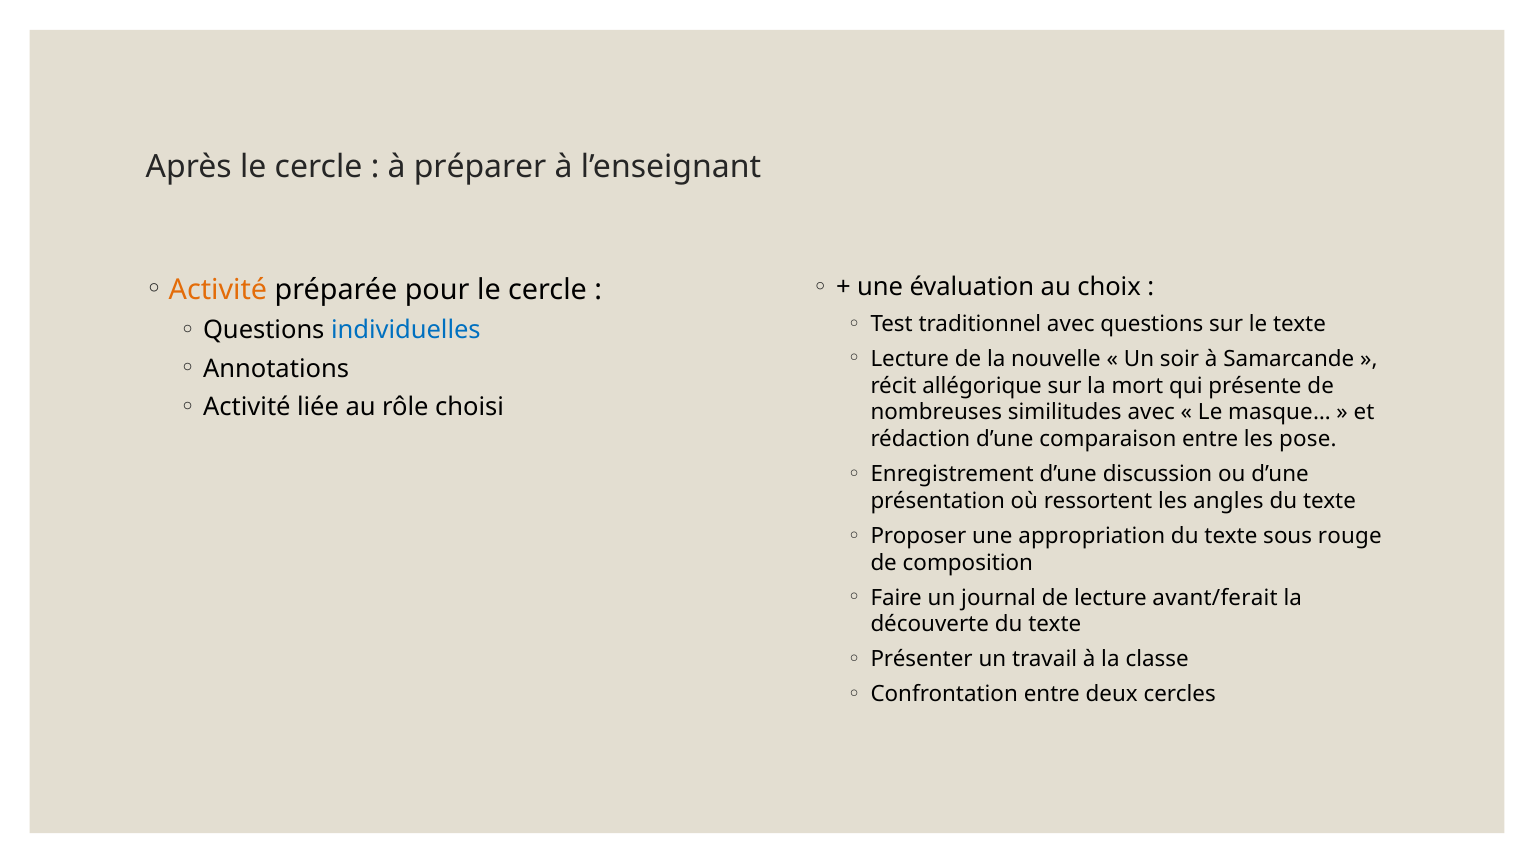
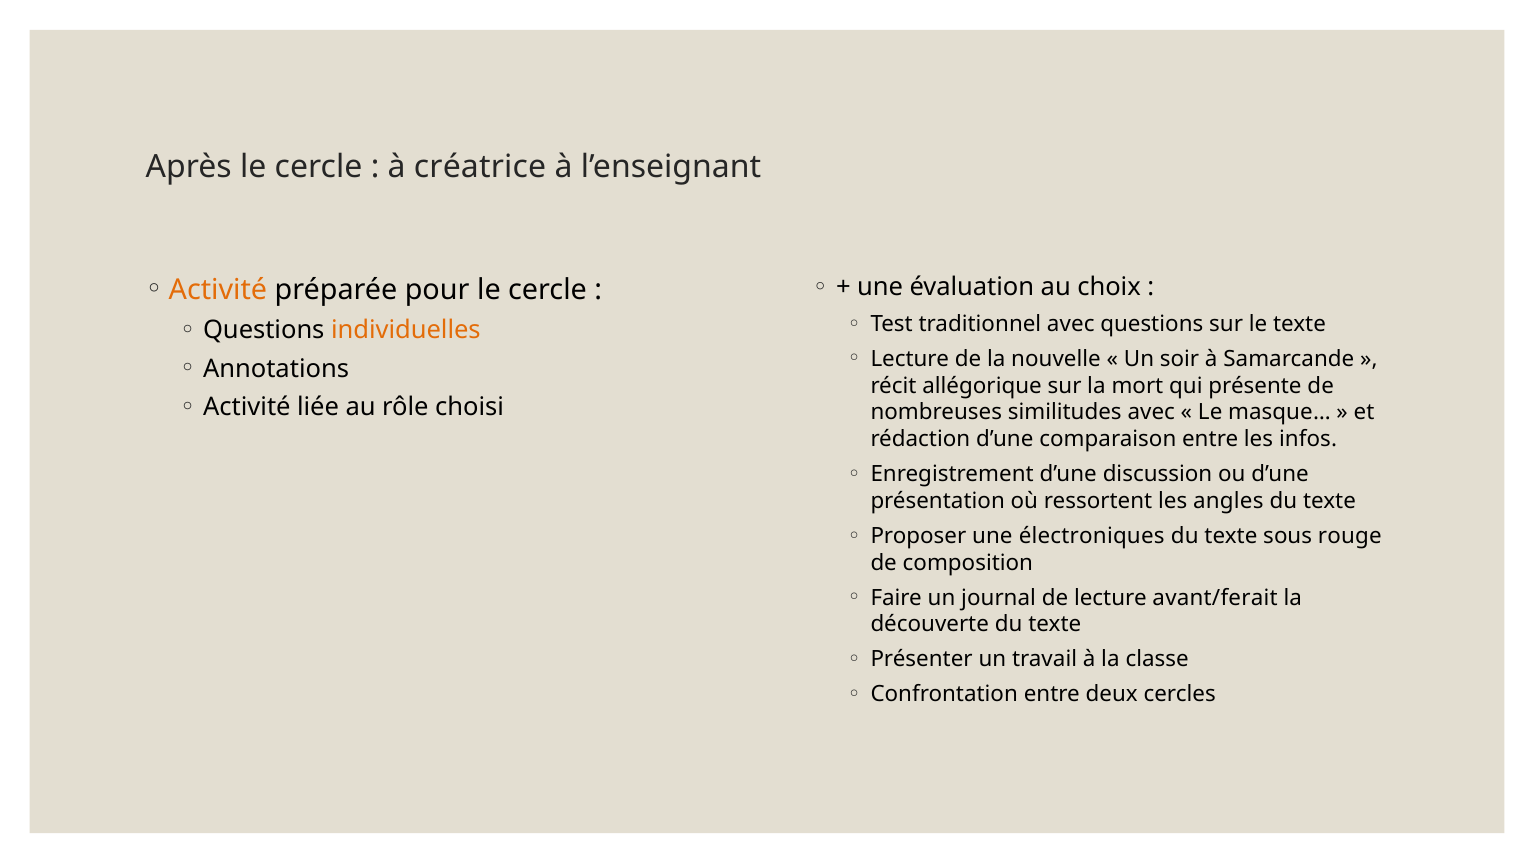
préparer: préparer -> créatrice (480, 167)
individuelles colour: blue -> orange (406, 330)
pose: pose -> infos (1308, 439)
appropriation: appropriation -> électroniques (1092, 536)
